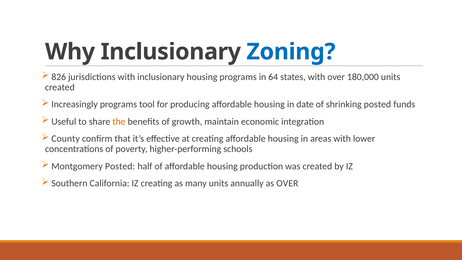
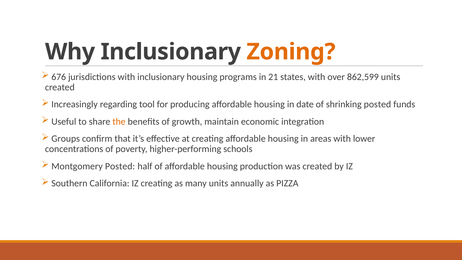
Zoning colour: blue -> orange (291, 52)
826: 826 -> 676 (59, 77)
64: 64 -> 21 (273, 77)
180,000: 180,000 -> 862,599 (363, 77)
Increasingly programs: programs -> regarding (118, 104)
County: County -> Groups (66, 139)
as OVER: OVER -> PIZZA (287, 183)
